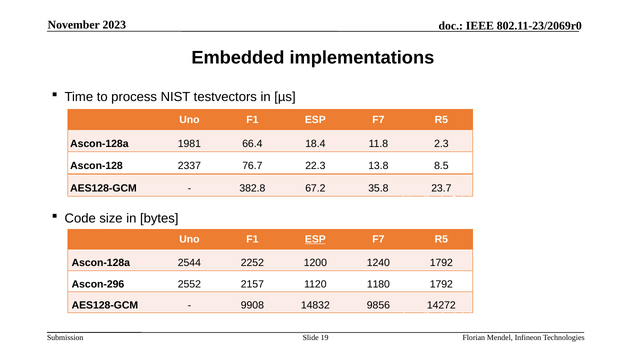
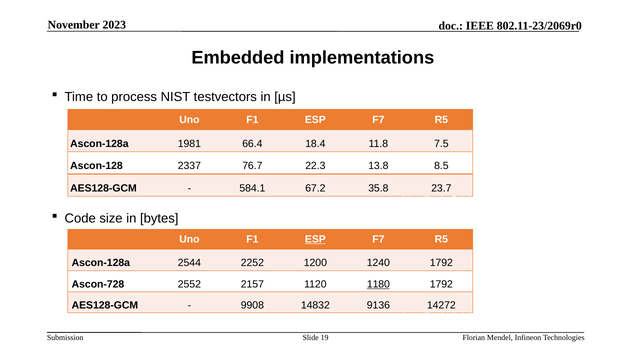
2.3: 2.3 -> 7.5 (441, 144)
382.8: 382.8 -> 584.1 (252, 188)
Ascon-296: Ascon-296 -> Ascon-728 (98, 284)
1180 underline: none -> present (378, 284)
9856: 9856 -> 9136 (378, 305)
